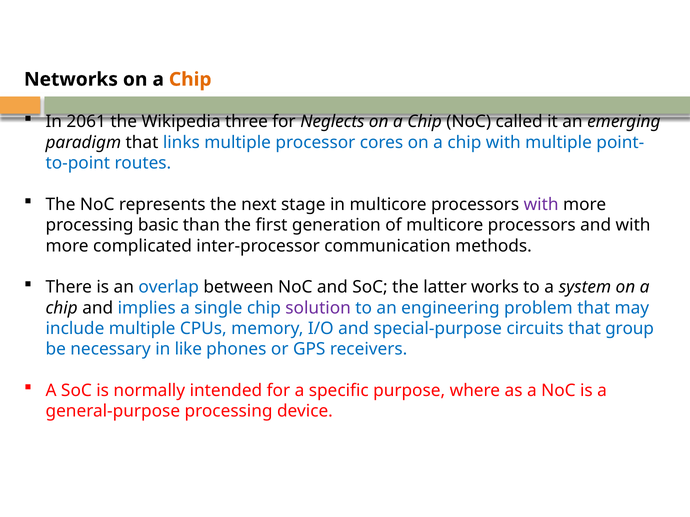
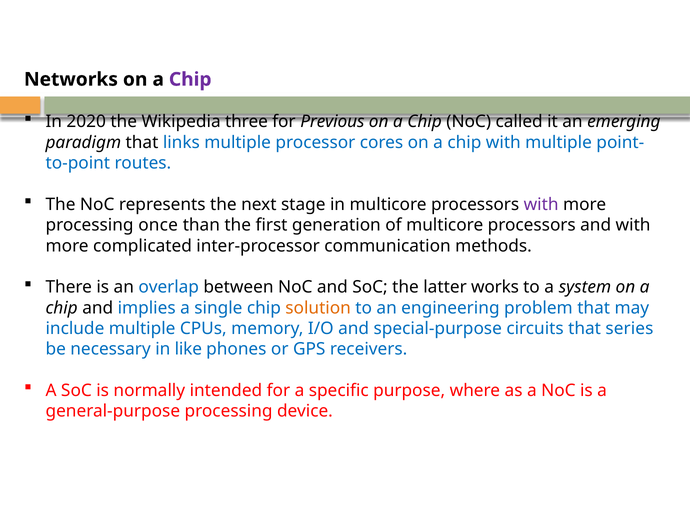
Chip colour: orange -> purple (190, 79)
2061: 2061 -> 2020 (86, 122)
Neglects: Neglects -> Previous (332, 122)
basic: basic -> once (158, 225)
solution colour: purple -> orange (318, 308)
group: group -> series (629, 329)
